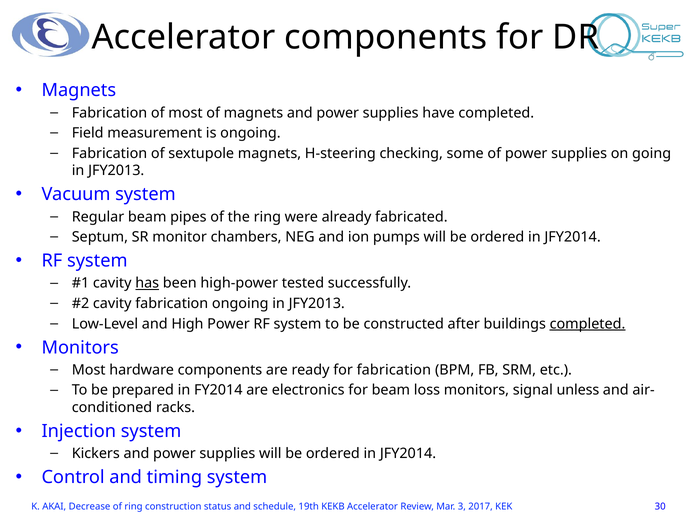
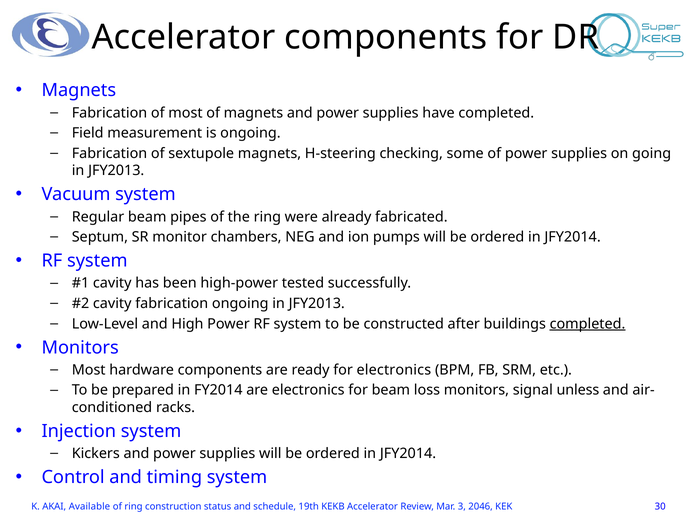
has underline: present -> none (147, 283)
for fabrication: fabrication -> electronics (394, 370)
Decrease: Decrease -> Available (89, 507)
2017: 2017 -> 2046 (481, 507)
